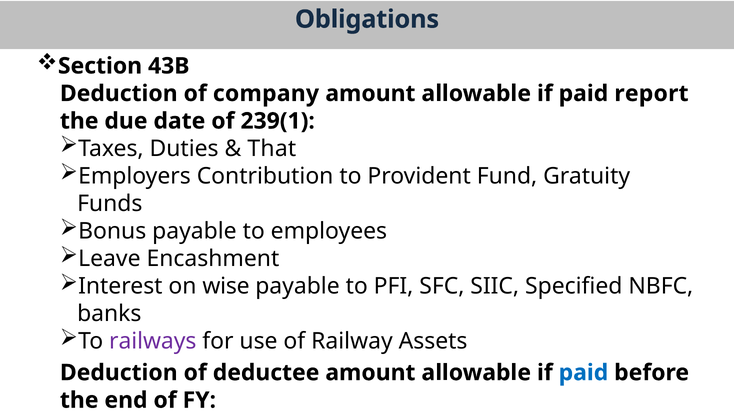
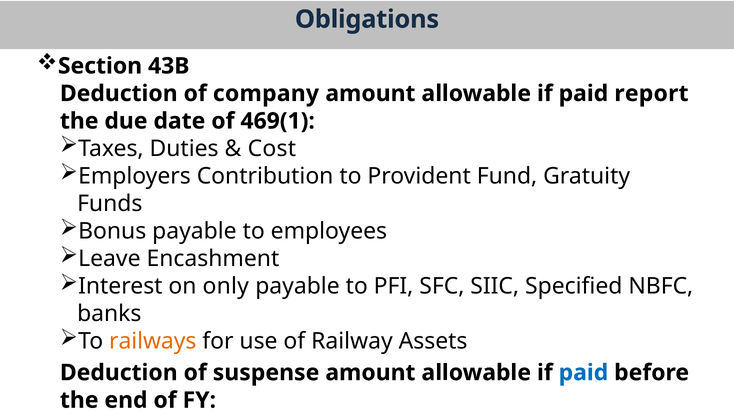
239(1: 239(1 -> 469(1 (278, 121)
That: That -> Cost (272, 149)
wise: wise -> only (226, 286)
railways colour: purple -> orange (153, 341)
deductee: deductee -> suspense (266, 373)
